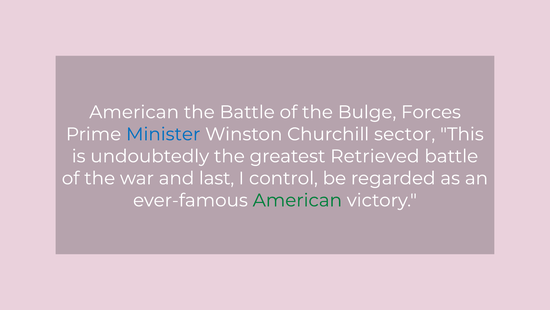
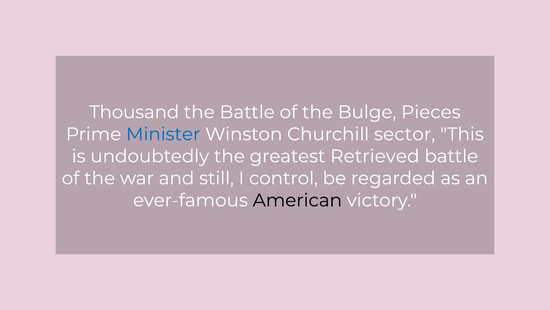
American: American -> Thousand (134, 112)
Forces: Forces -> Pieces (431, 112)
last: last -> still (216, 178)
American colour: green -> black (297, 200)
